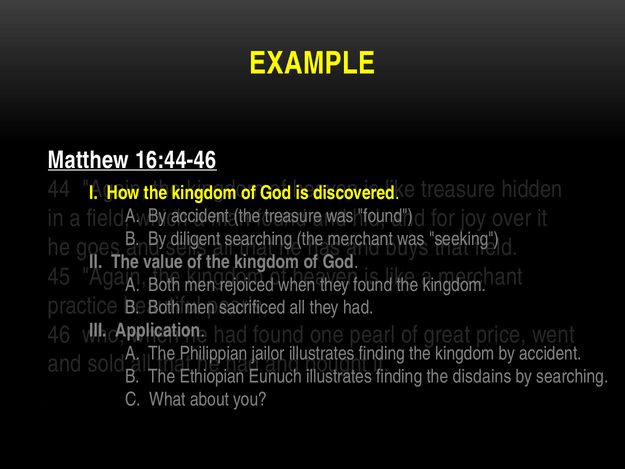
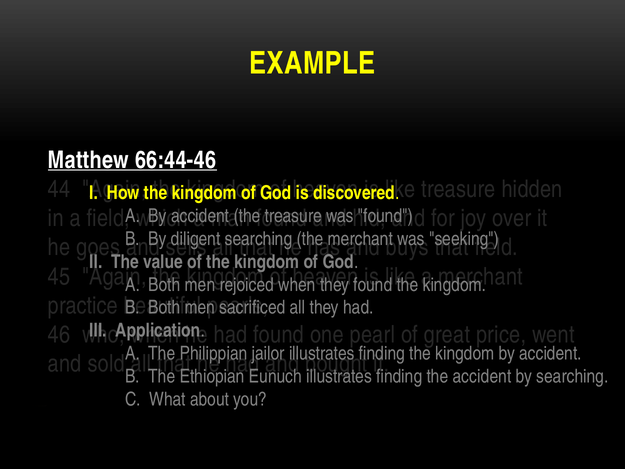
16:44-46: 16:44-46 -> 66:44-46 (176, 160)
the disdains: disdains -> accident (482, 376)
